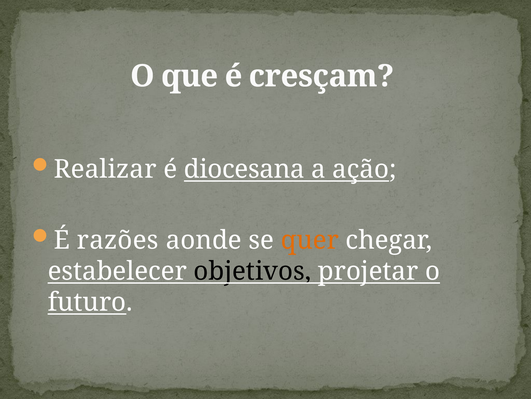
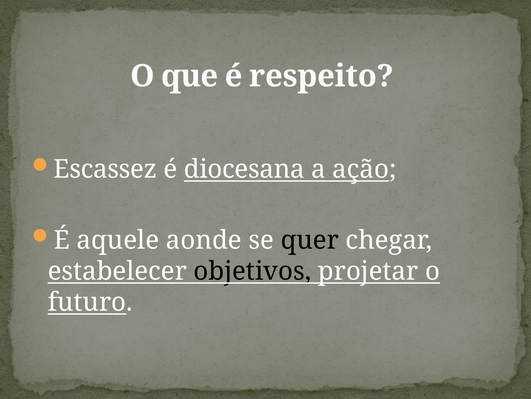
cresçam: cresçam -> respeito (321, 76)
Realizar: Realizar -> Escassez (105, 169)
razões: razões -> aquele (118, 240)
quer colour: orange -> black (310, 240)
